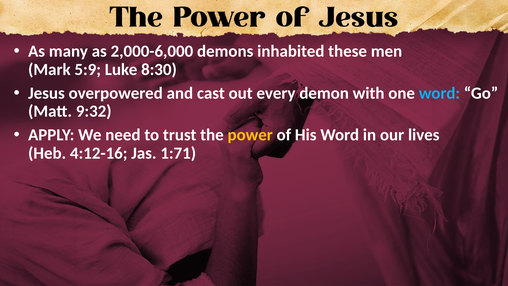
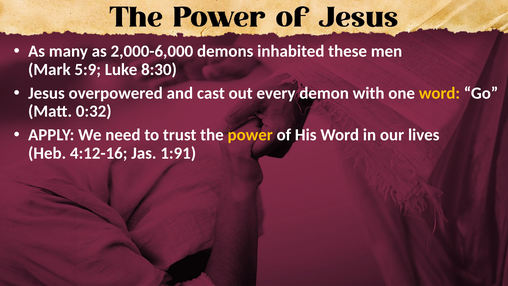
word colour: light blue -> yellow (439, 93)
9:32: 9:32 -> 0:32 (94, 111)
1:71: 1:71 -> 1:91 (178, 153)
